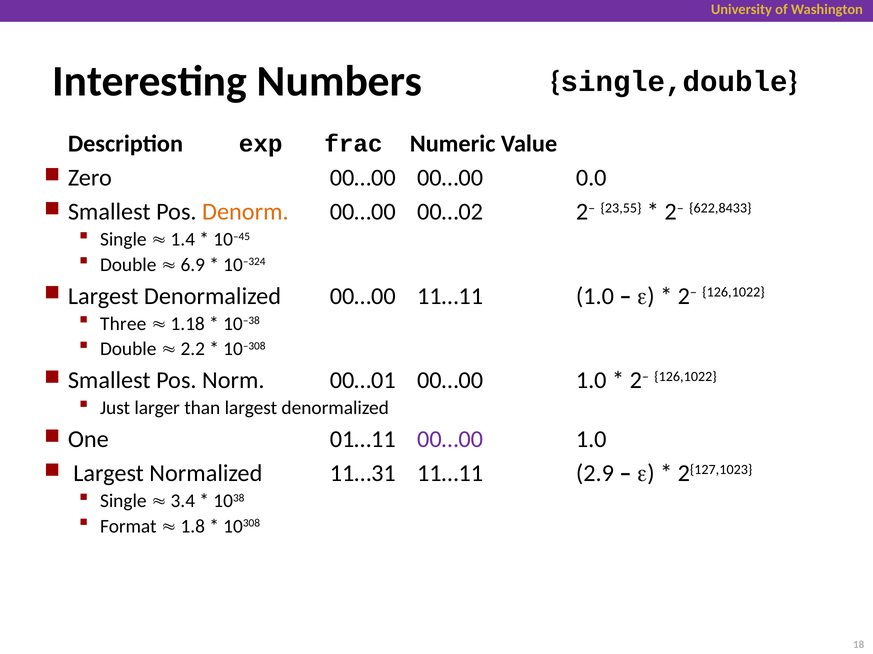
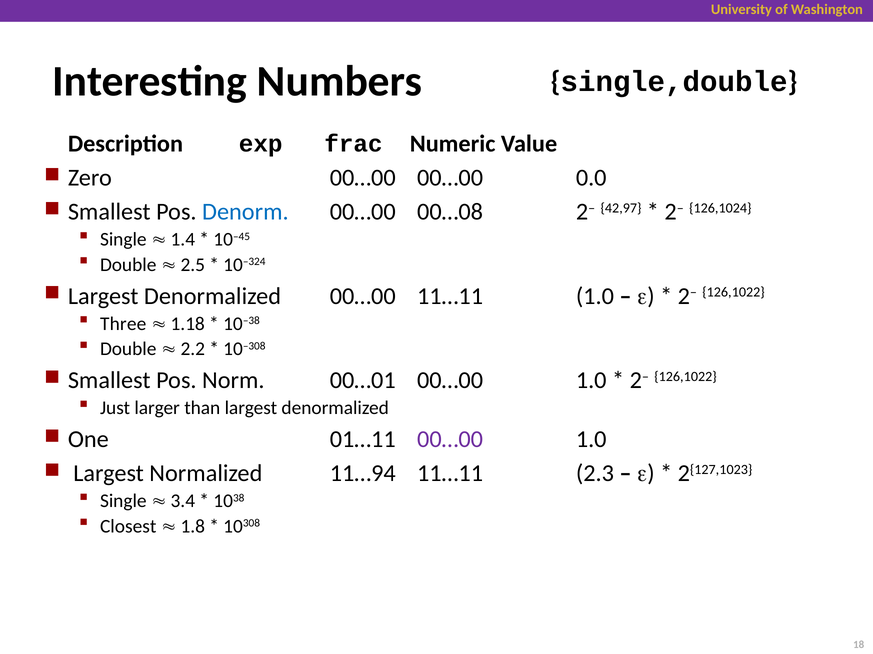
Denorm colour: orange -> blue (245, 212)
00…02: 00…02 -> 00…08 (450, 212)
23,55: 23,55 -> 42,97 (621, 208)
622,8433: 622,8433 -> 126,1024 (720, 208)
6.9: 6.9 -> 2.5 (193, 265)
11…31: 11…31 -> 11…94 (363, 474)
2.9: 2.9 -> 2.3 (595, 474)
Format: Format -> Closest (128, 527)
